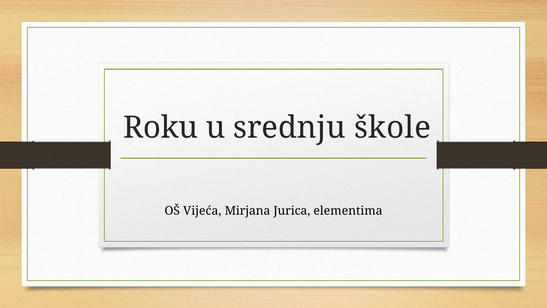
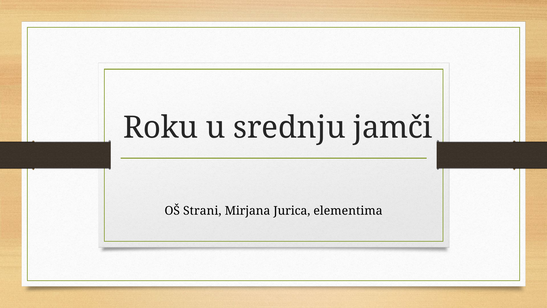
škole: škole -> jamči (393, 127)
Vijeća: Vijeća -> Strani (202, 211)
